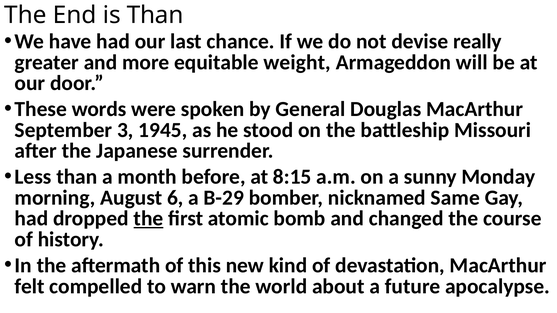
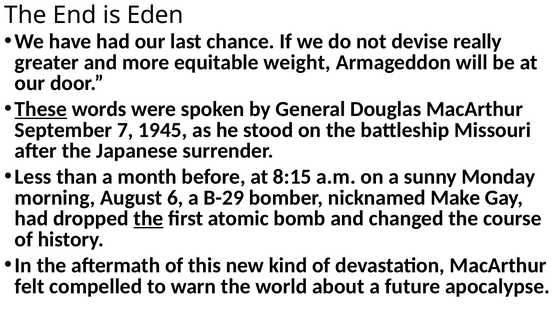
is Than: Than -> Eden (155, 15)
These underline: none -> present (41, 109)
3: 3 -> 7 (125, 130)
Same: Same -> Make (455, 198)
